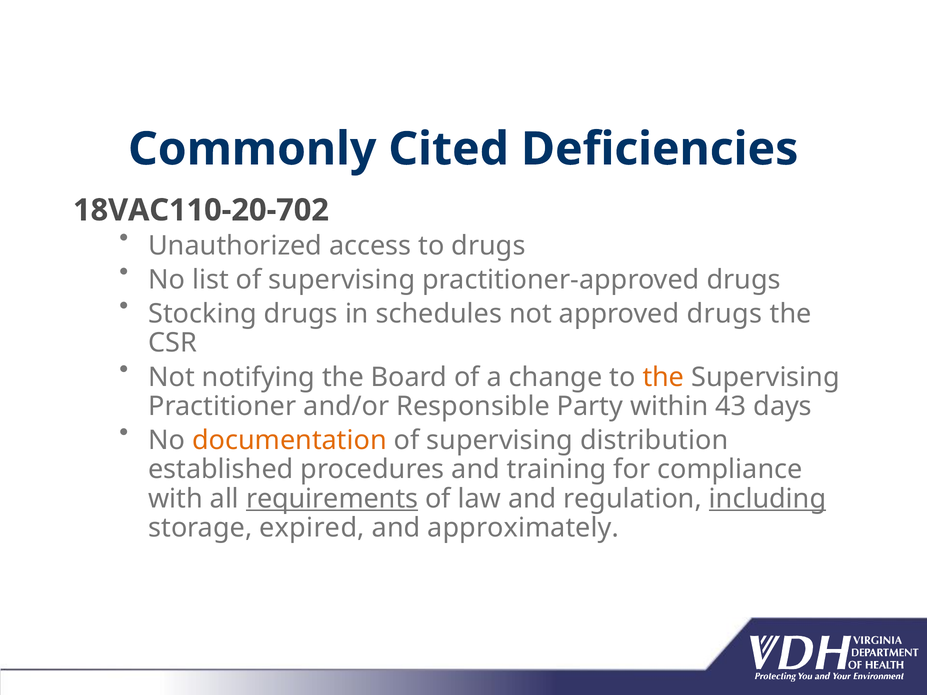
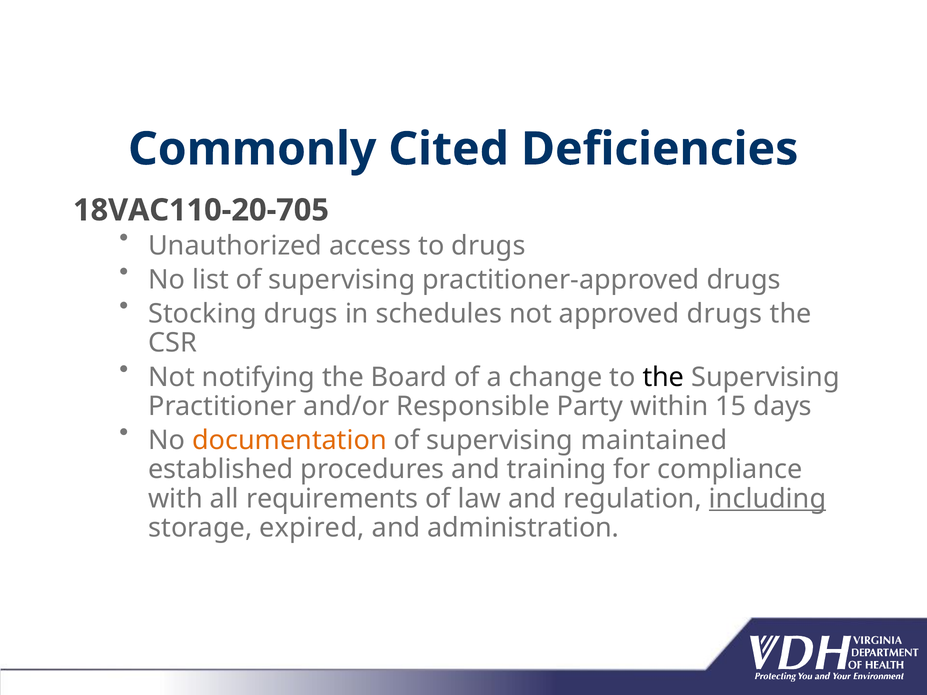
18VAC110-20-702: 18VAC110-20-702 -> 18VAC110-20-705 (201, 210)
the colour: orange -> black (663, 377)
43: 43 -> 15 (731, 406)
distribution: distribution -> maintained (654, 440)
requirements underline: present -> none (332, 499)
approximately: approximately -> administration (523, 528)
